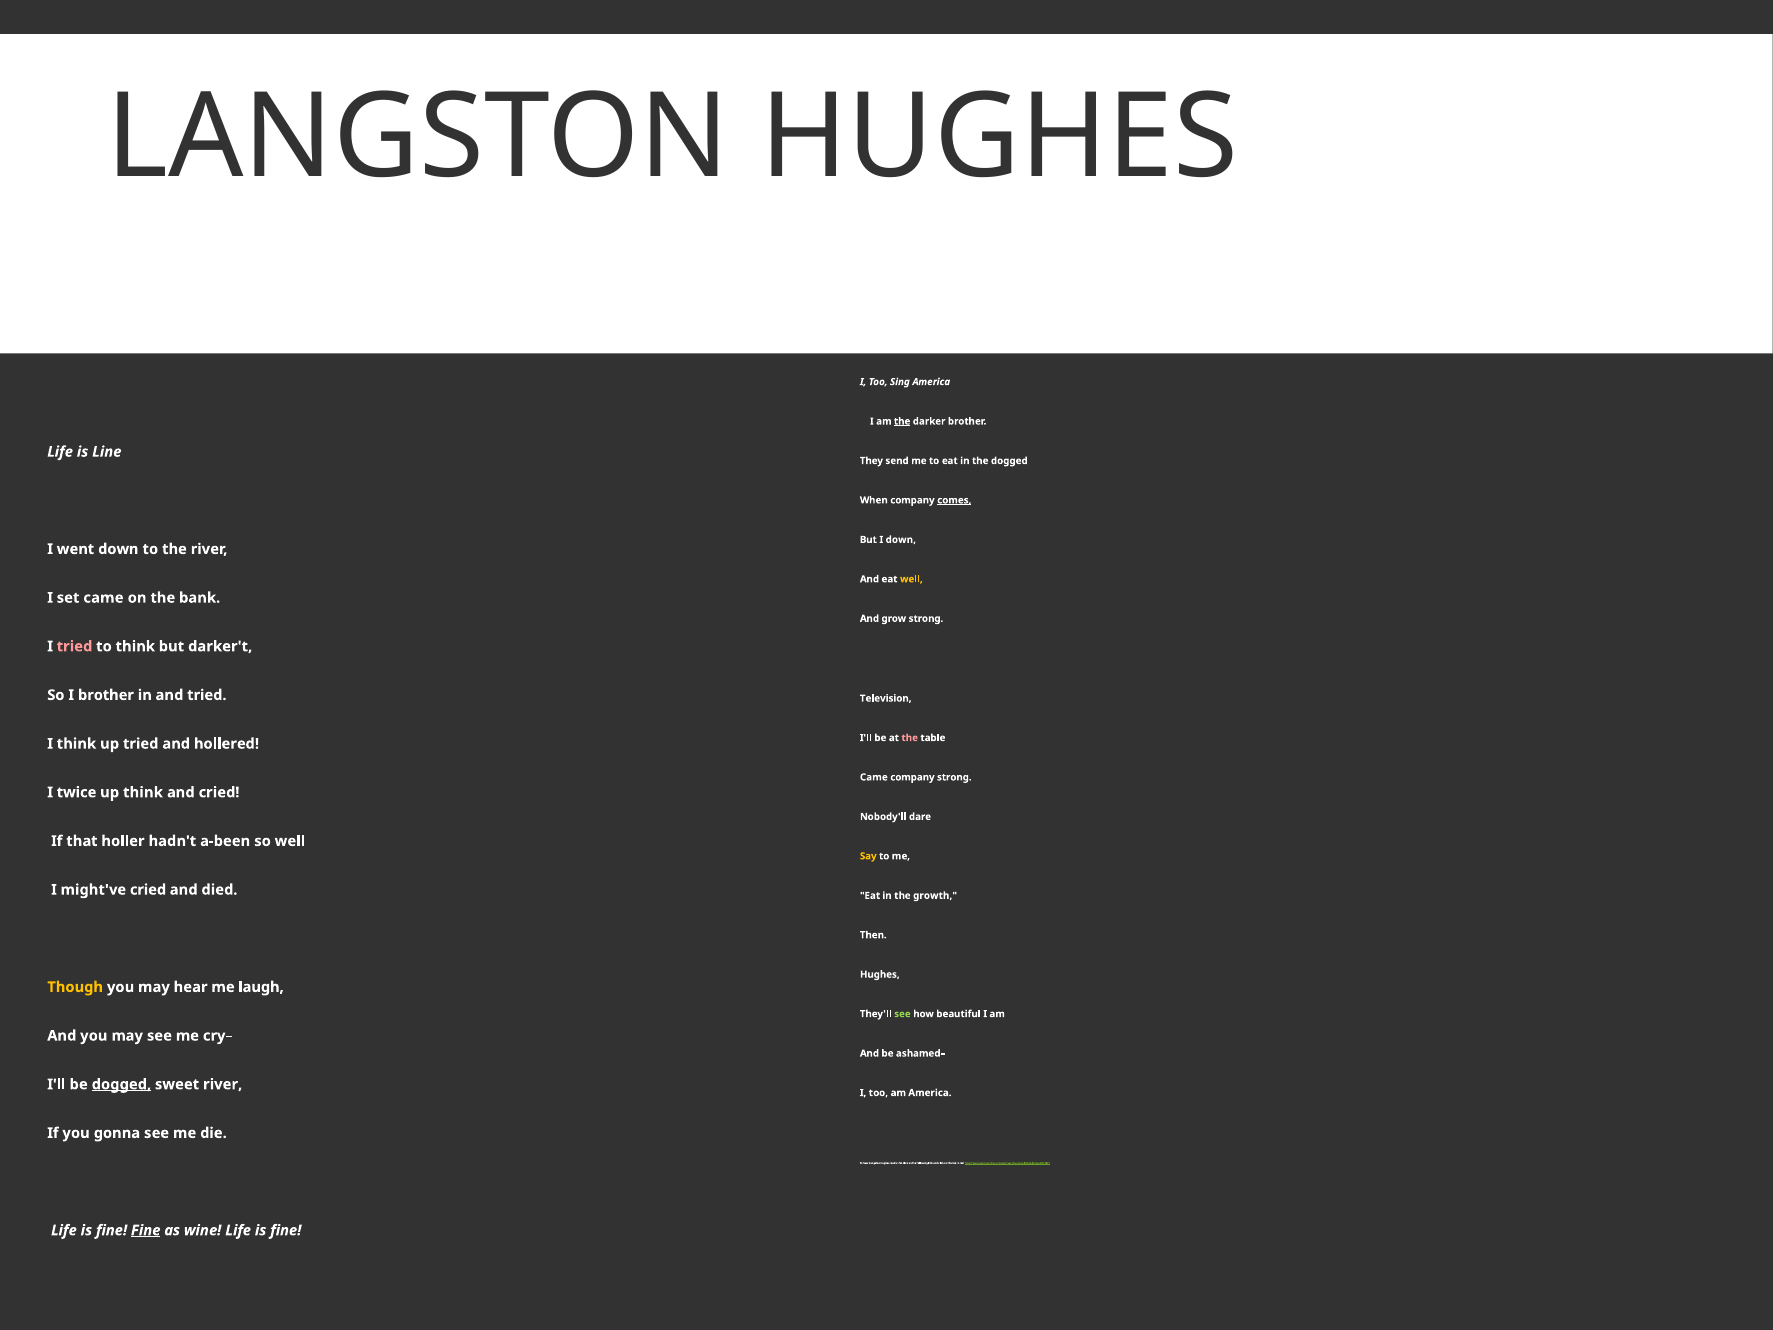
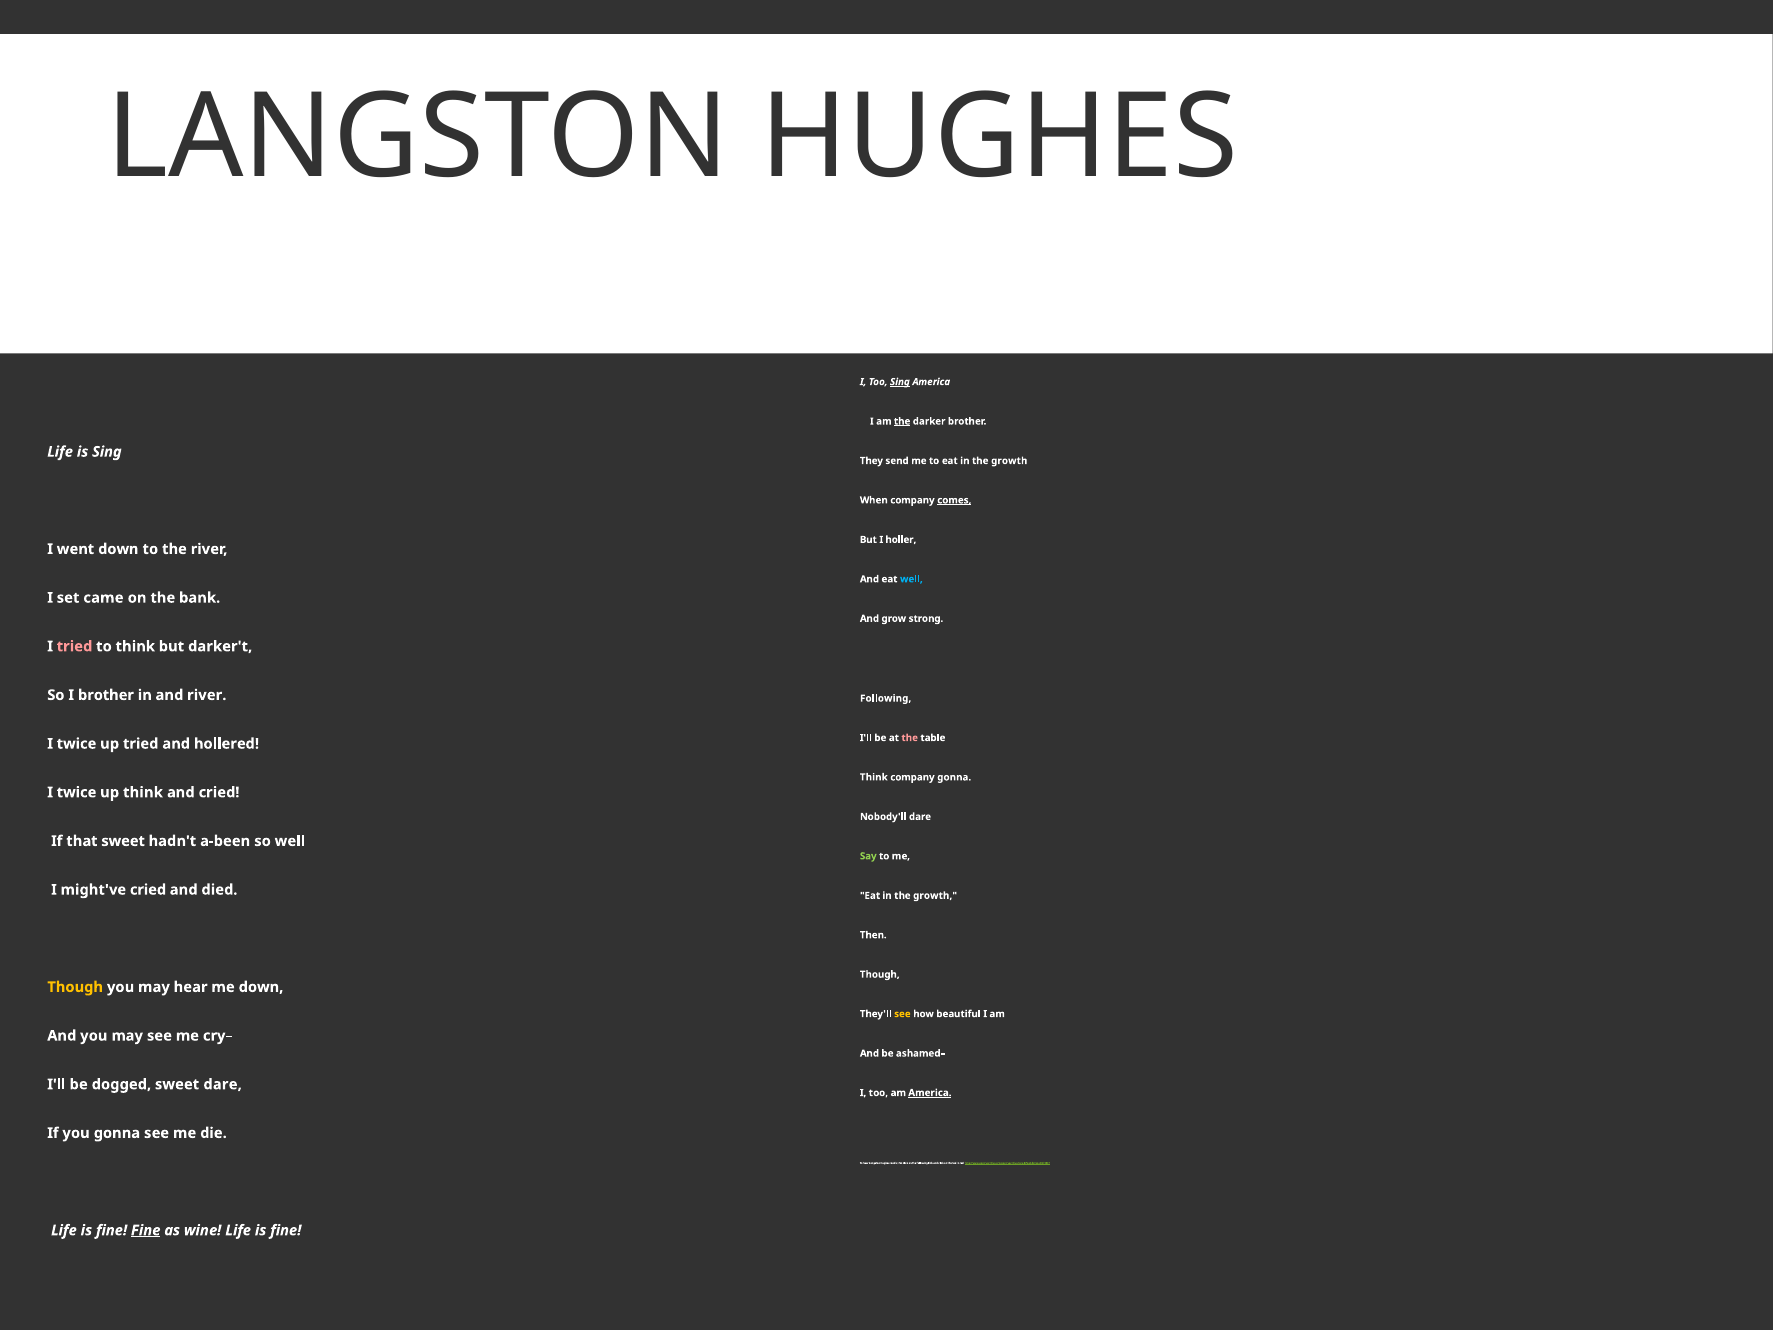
Sing underline: none -> present (900, 382)
is Line: Line -> Sing (107, 452)
dogged: dogged -> growth (1009, 461)
I down: down -> holler (901, 540)
well colour: yellow -> light blue (911, 579)
and tried: tried -> river (207, 695)
Television: Television -> Following (886, 698)
think: think -> twice (77, 744)
Came: Came -> Think (874, 777)
company strong: strong -> gonna (954, 777)
that holler: holler -> sweet (123, 841)
Say colour: yellow -> light green (868, 856)
Hughes: Hughes -> Though (880, 974)
me laugh: laugh -> down (261, 987)
see colour: light green -> yellow (902, 1014)
dogged underline: present -> none (121, 1084)
sweet river: river -> dare (223, 1084)
America underline: none -> present (930, 1093)
